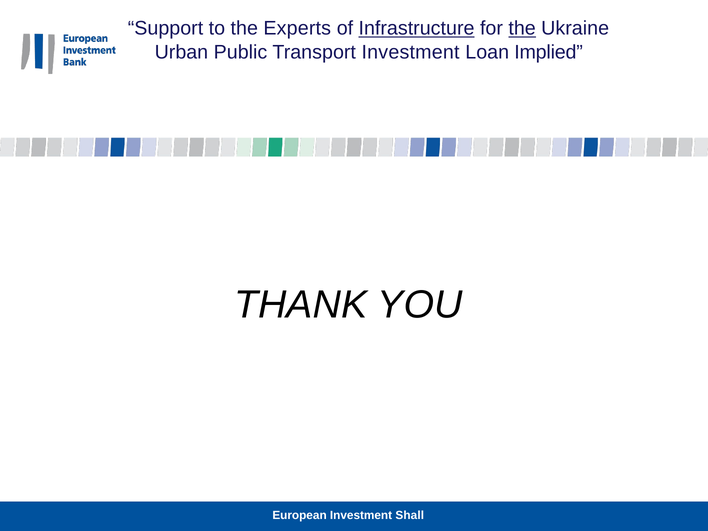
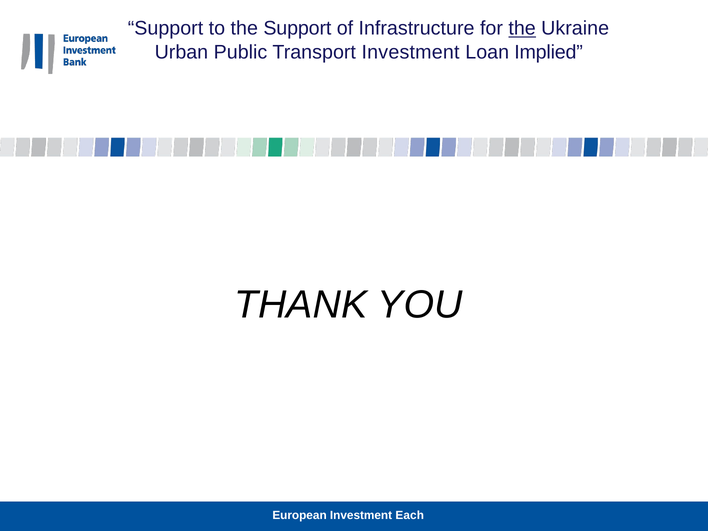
the Experts: Experts -> Support (297, 28)
Infrastructure underline: present -> none (417, 28)
Shall: Shall -> Each (410, 515)
